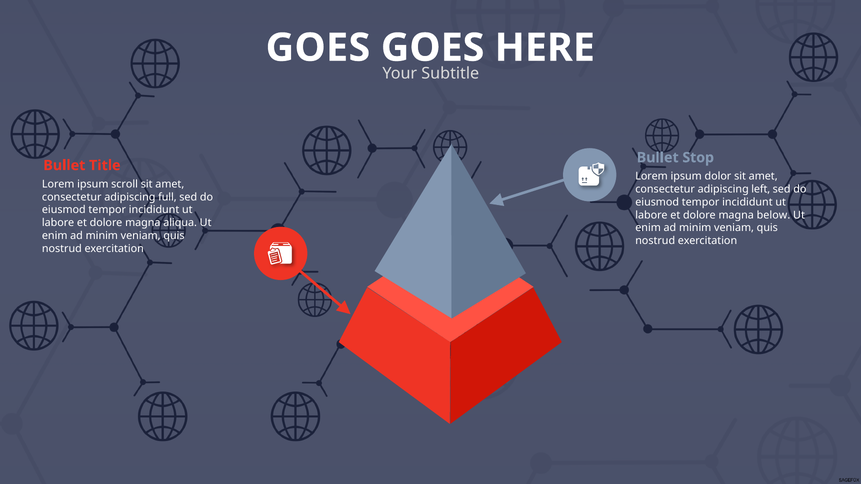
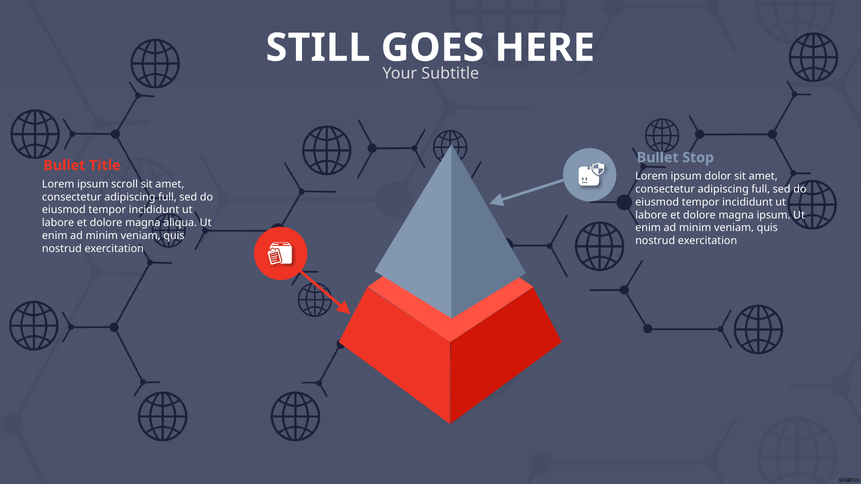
GOES: GOES -> STILL (318, 48)
left: left -> full (761, 189)
magna below: below -> ipsum (774, 215)
